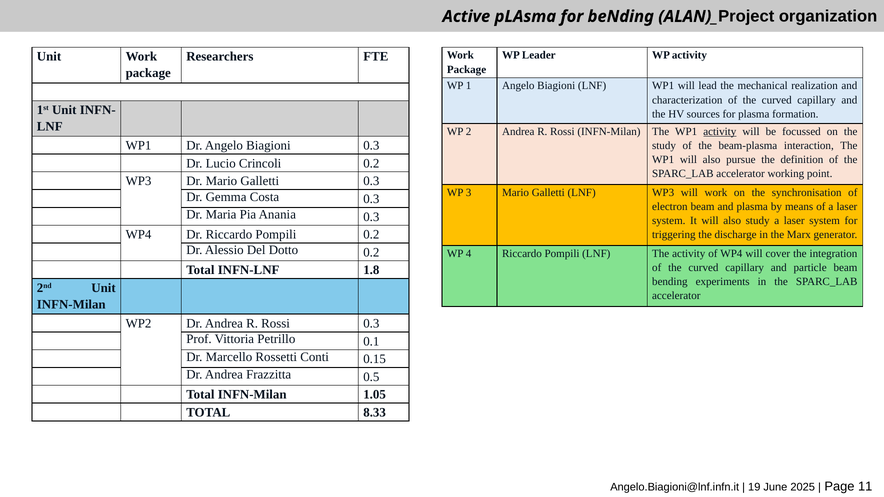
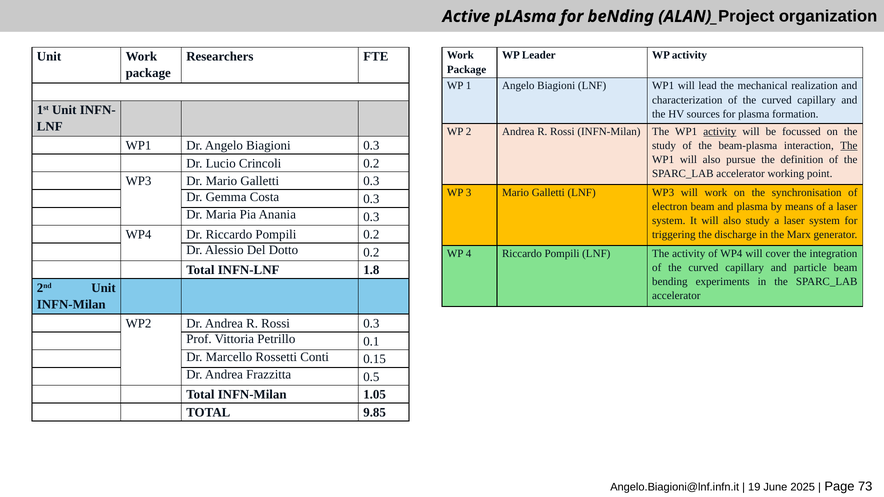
The underline: none -> present (849, 146)
8.33: 8.33 -> 9.85 (375, 413)
11: 11 -> 73 (865, 487)
